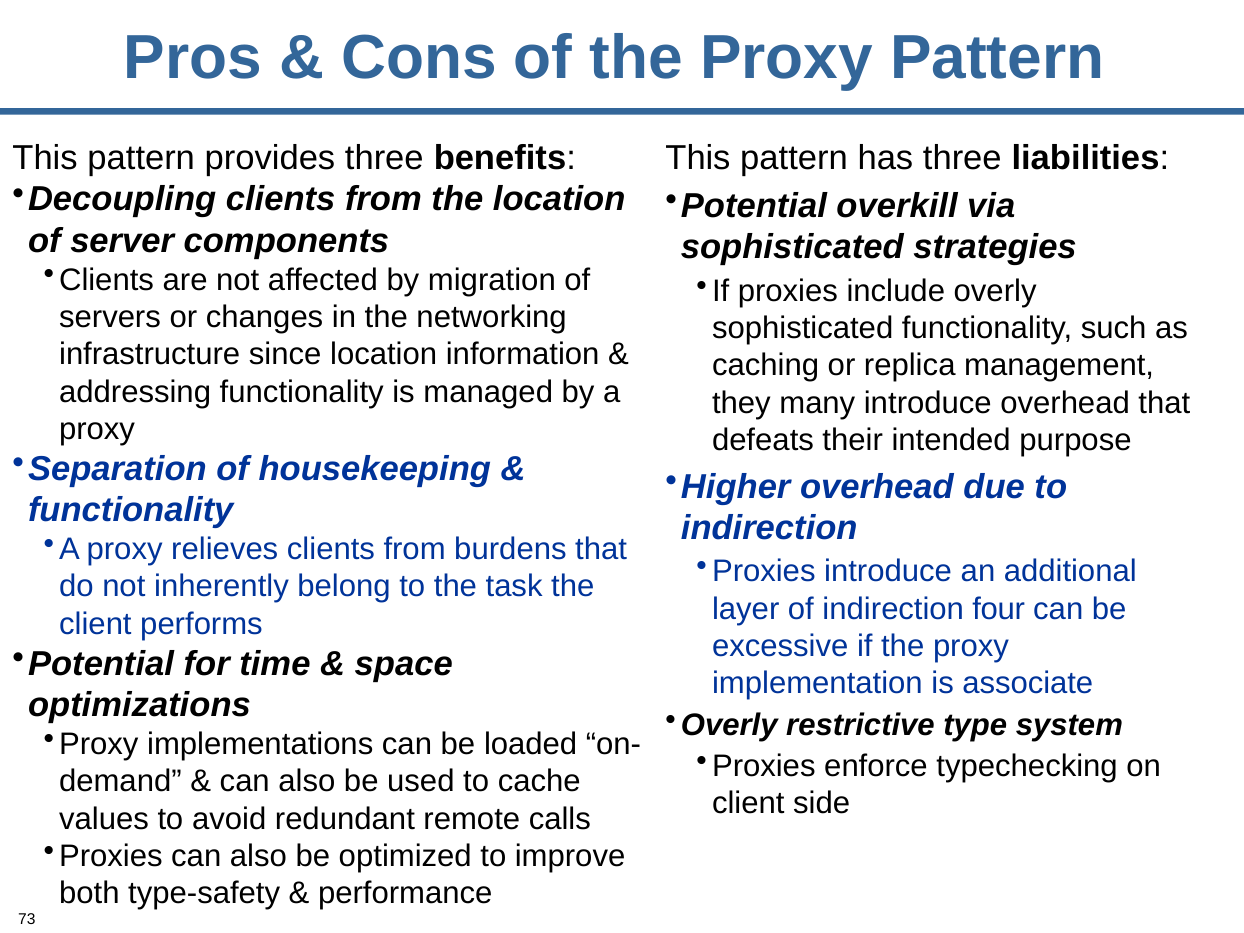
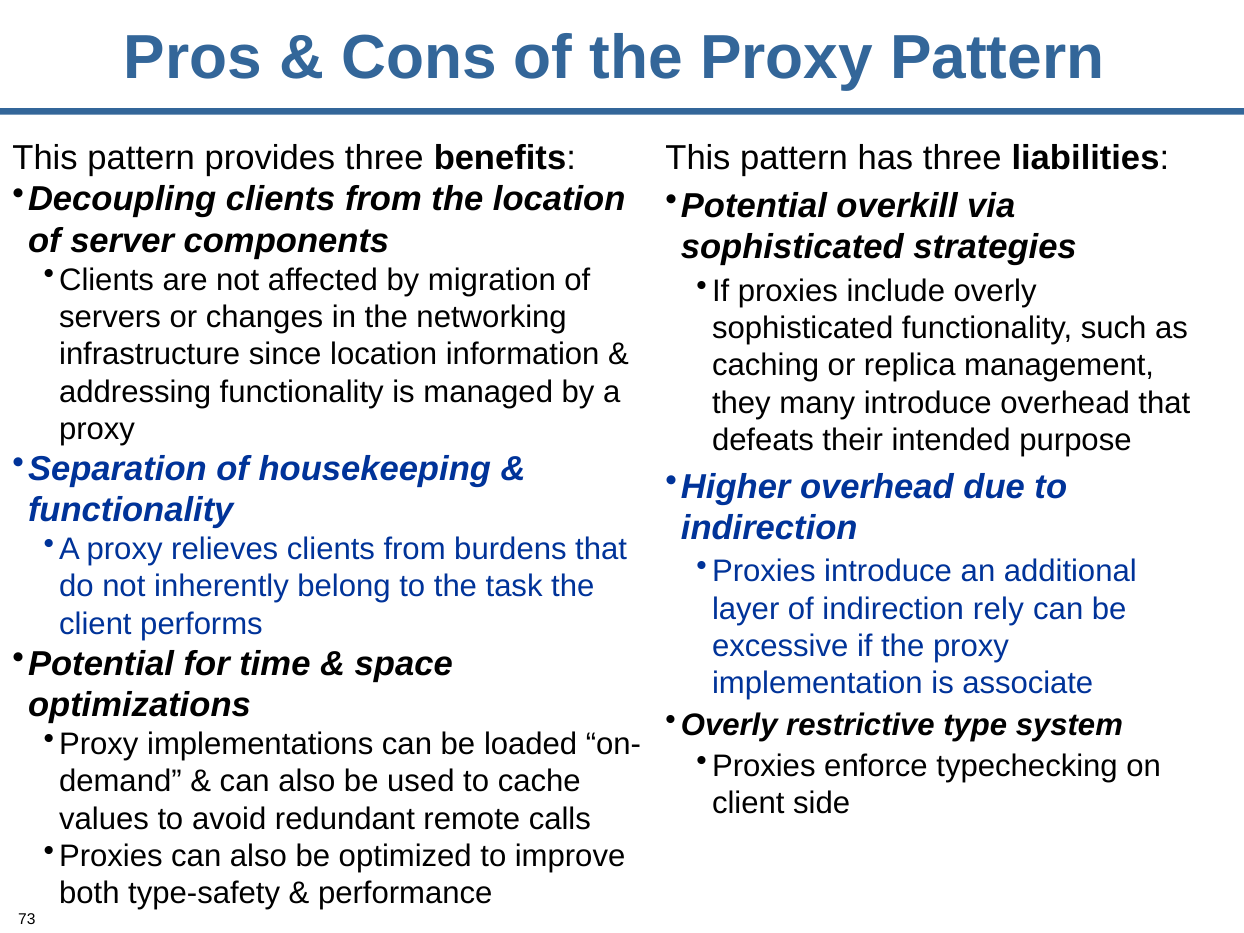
four: four -> rely (998, 609)
